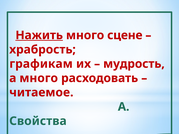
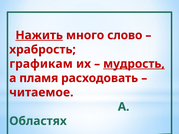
сцене: сцене -> слово (125, 35)
мудрость underline: none -> present (134, 64)
а много: много -> пламя (39, 78)
Свойства: Свойства -> Областях (38, 121)
